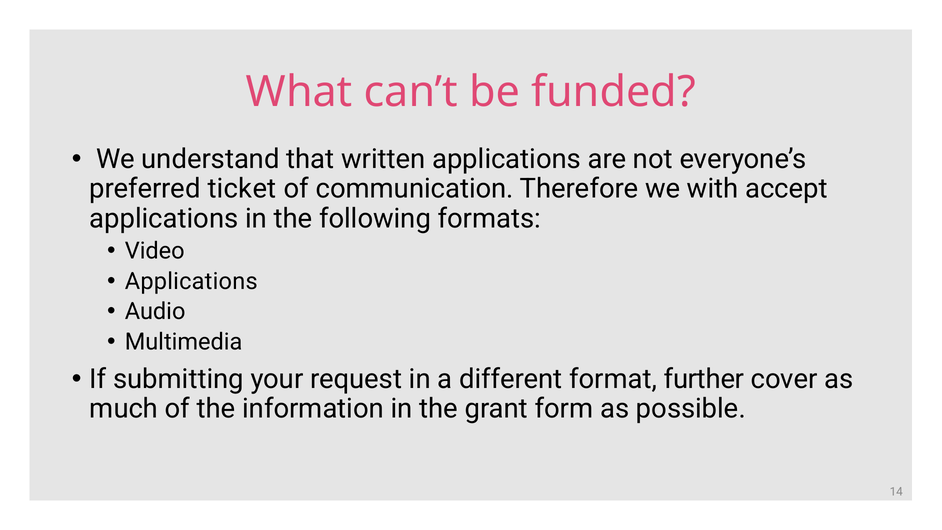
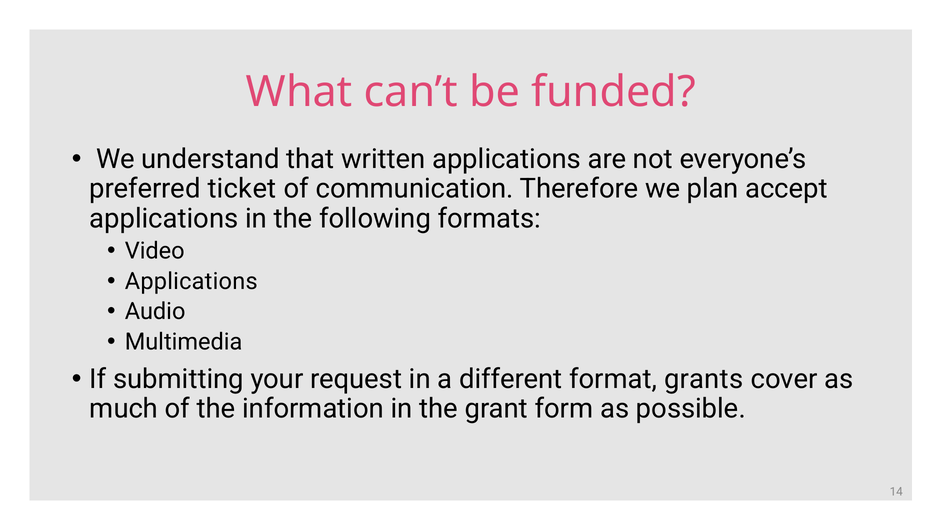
with: with -> plan (713, 189)
further: further -> grants (704, 379)
